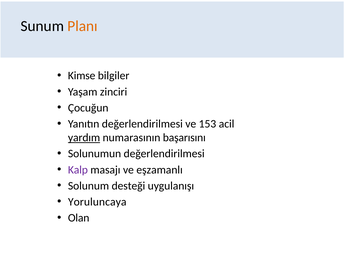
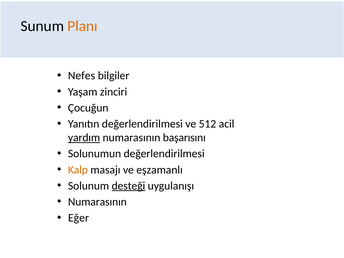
Kimse: Kimse -> Nefes (82, 76)
153: 153 -> 512 (207, 124)
Kalp colour: purple -> orange (78, 170)
desteği underline: none -> present (128, 186)
Yoruluncaya: Yoruluncaya -> Numarasının (97, 202)
Olan: Olan -> Eğer (79, 218)
